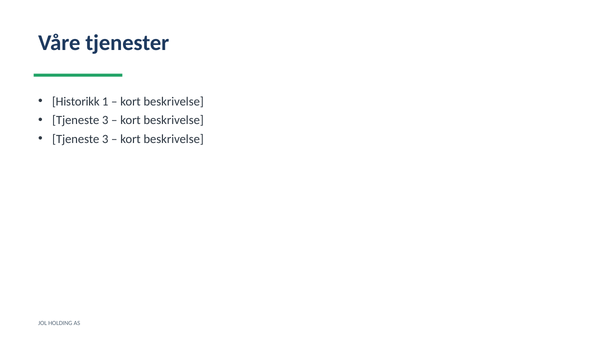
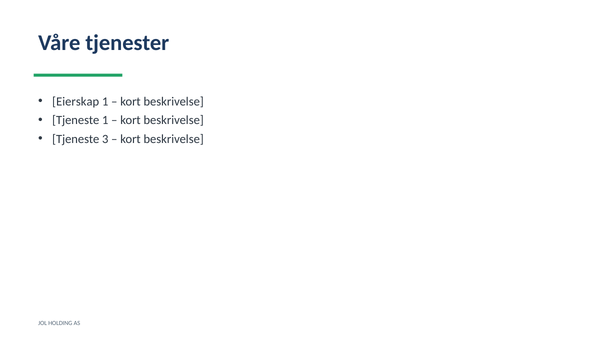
Historikk: Historikk -> Eierskap (76, 102)
3: 3 -> 1 (105, 120)
